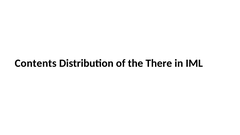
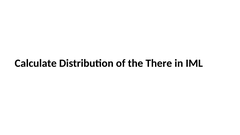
Contents: Contents -> Calculate (36, 63)
